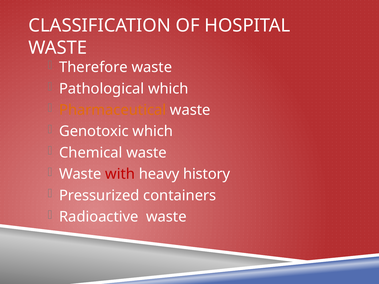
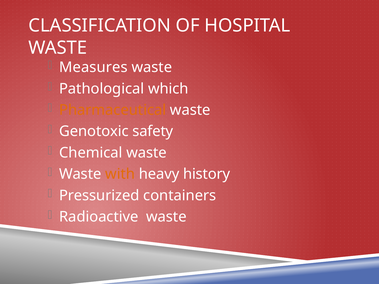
Therefore: Therefore -> Measures (93, 67)
Genotoxic which: which -> safety (153, 131)
with colour: red -> orange (120, 174)
